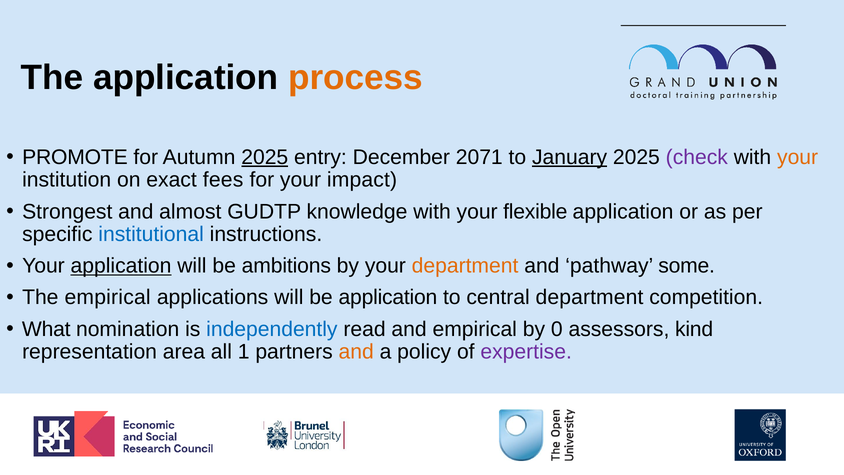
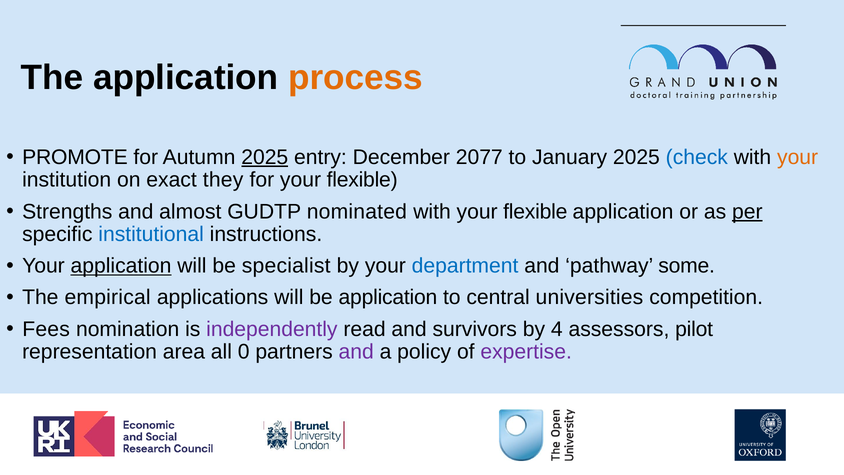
2071: 2071 -> 2077 (479, 157)
January underline: present -> none (570, 157)
check colour: purple -> blue (697, 157)
fees: fees -> they (223, 180)
for your impact: impact -> flexible (362, 180)
Strongest: Strongest -> Strengths (67, 211)
knowledge: knowledge -> nominated (357, 211)
per underline: none -> present (747, 211)
ambitions: ambitions -> specialist (286, 266)
department colour: orange -> blue (465, 266)
central department: department -> universities (589, 297)
What: What -> Fees (46, 329)
independently colour: blue -> purple (272, 329)
and empirical: empirical -> survivors (475, 329)
0: 0 -> 4 (557, 329)
kind: kind -> pilot (694, 329)
1: 1 -> 0 (244, 352)
and colour: orange -> purple (356, 352)
